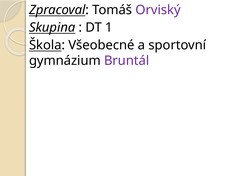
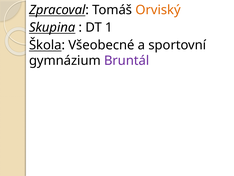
Orviský colour: purple -> orange (158, 10)
